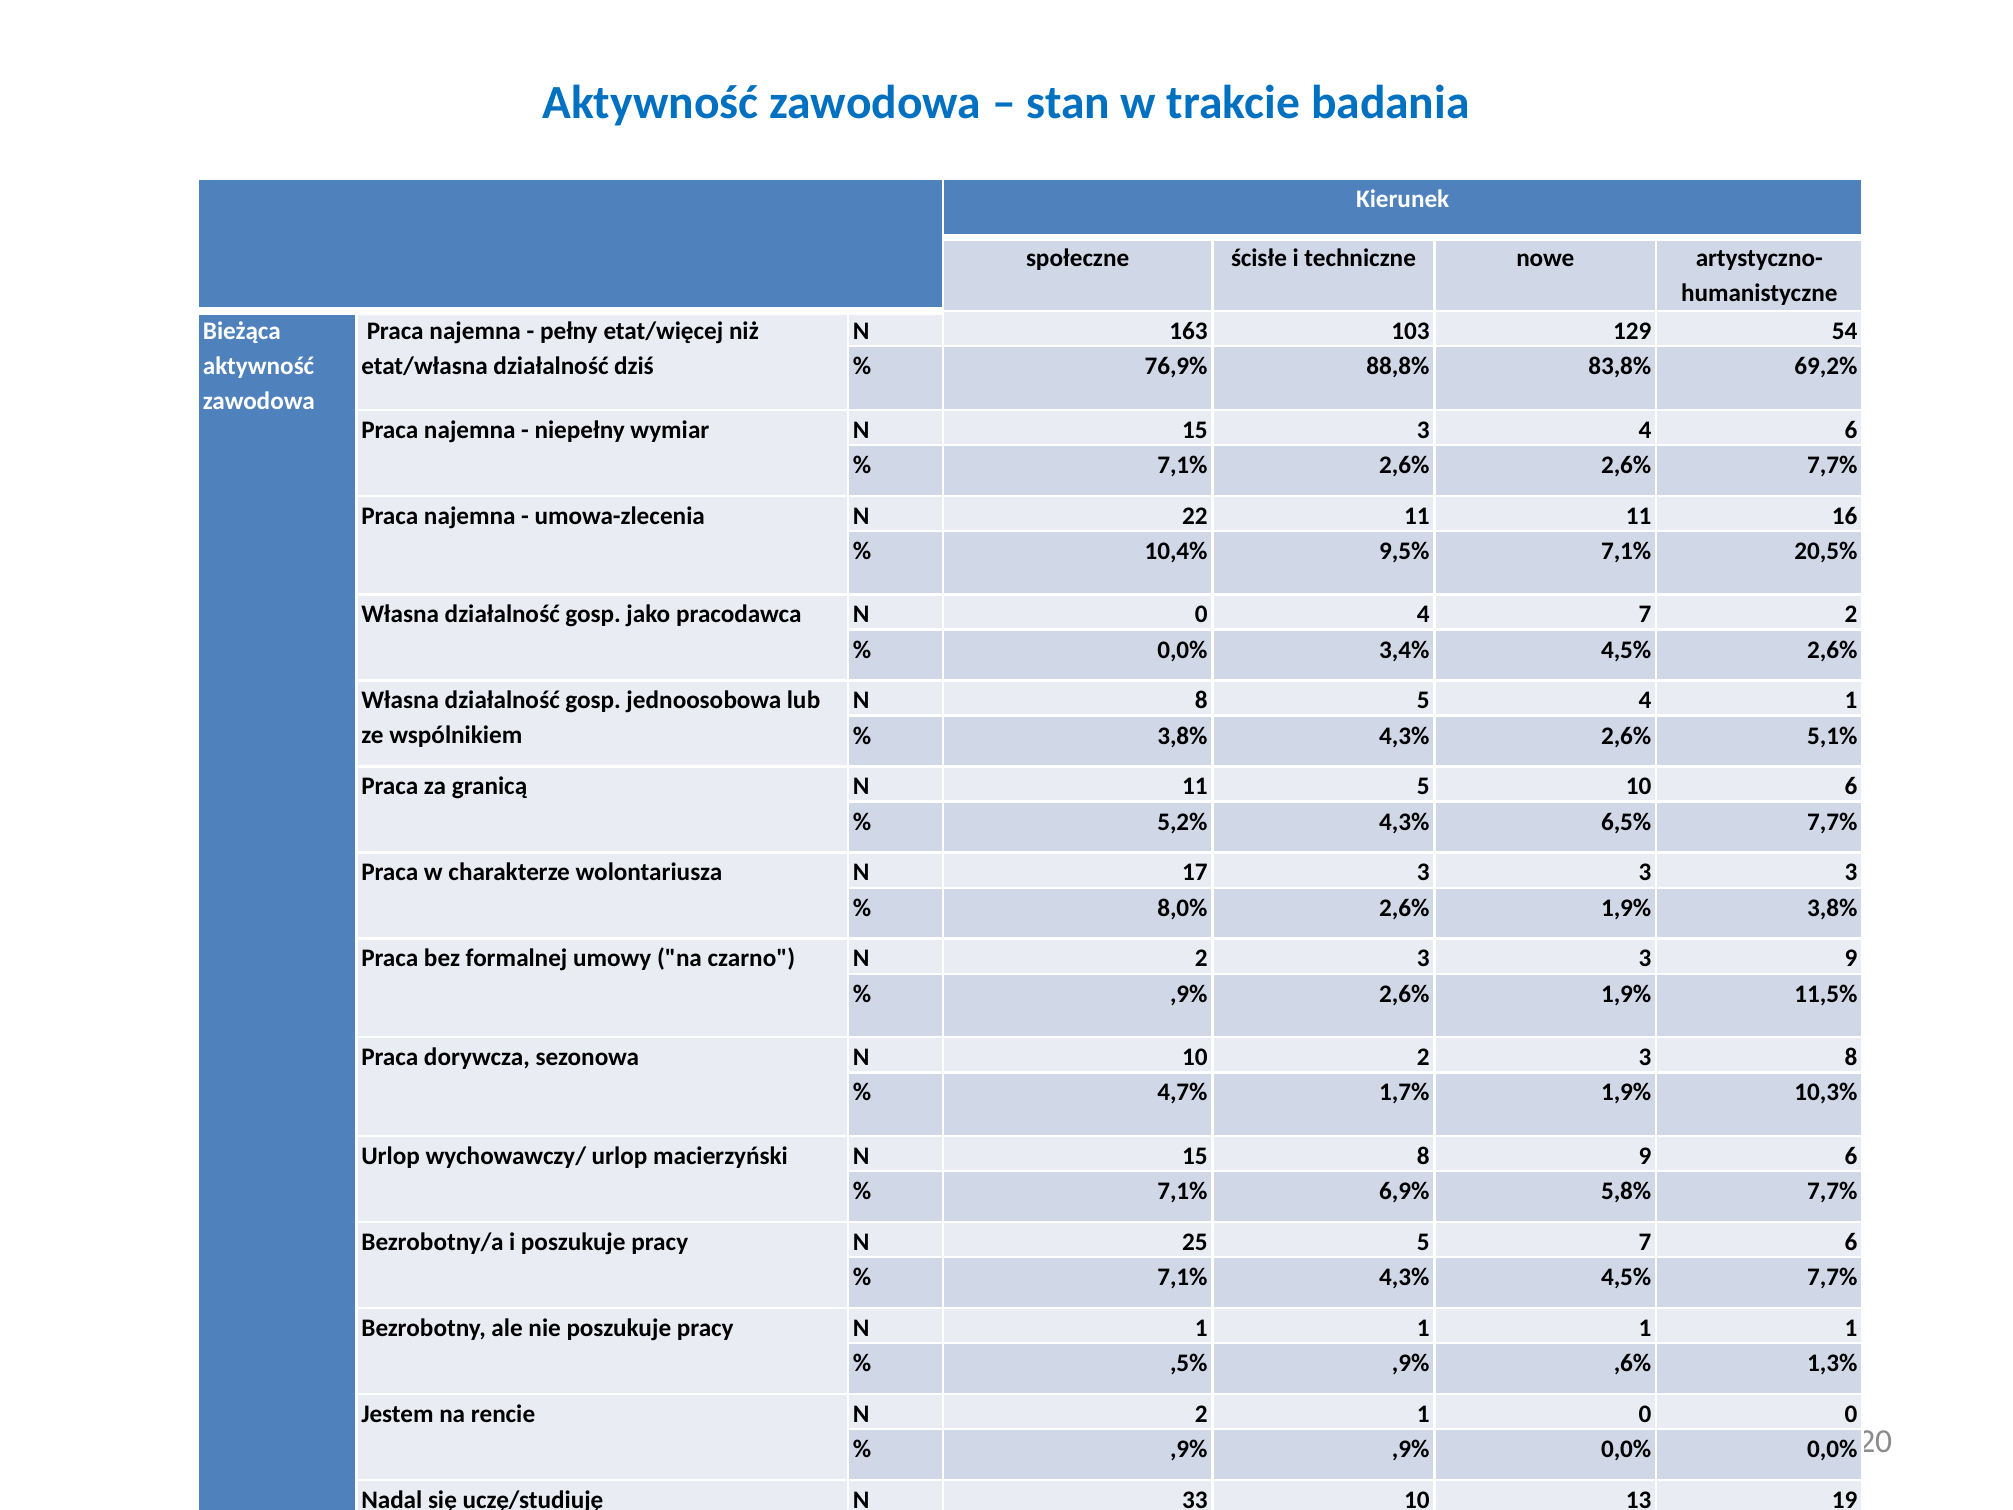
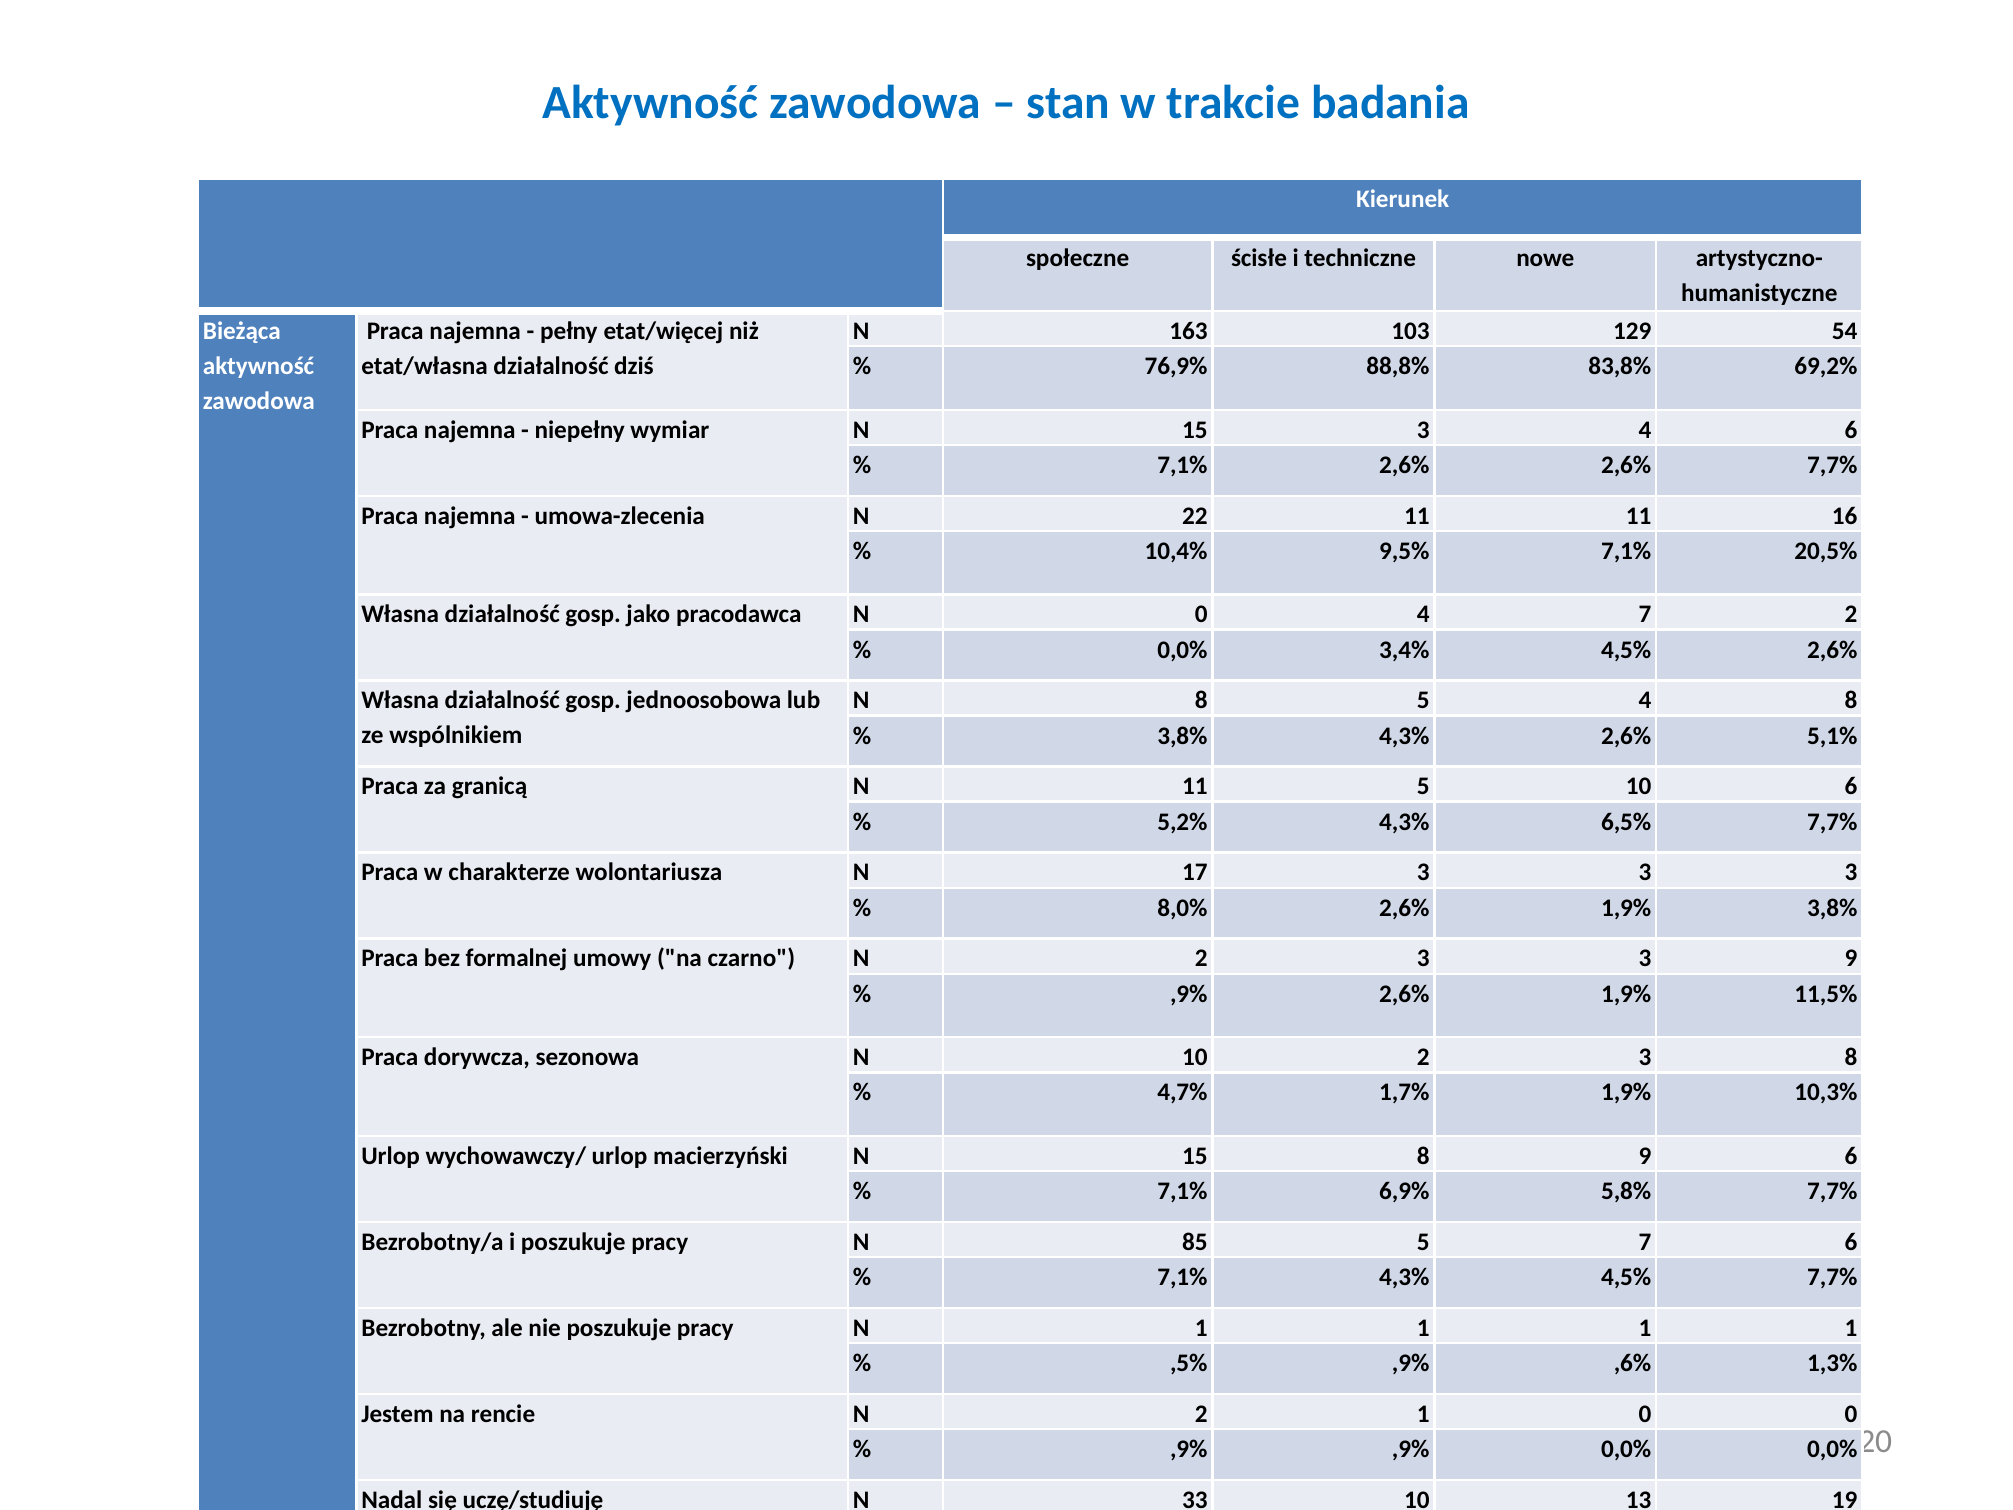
4 1: 1 -> 8 (1851, 700)
25: 25 -> 85 (1195, 1242)
